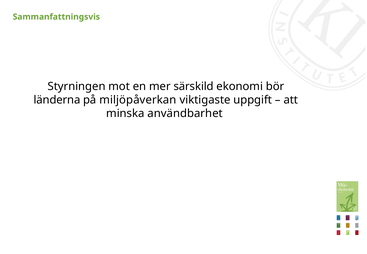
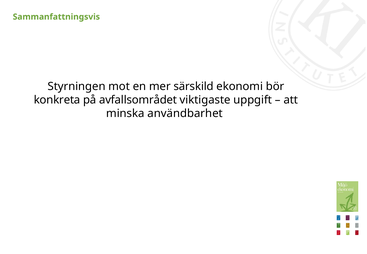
länderna: länderna -> konkreta (57, 100)
miljöpåverkan: miljöpåverkan -> avfallsområdet (138, 100)
